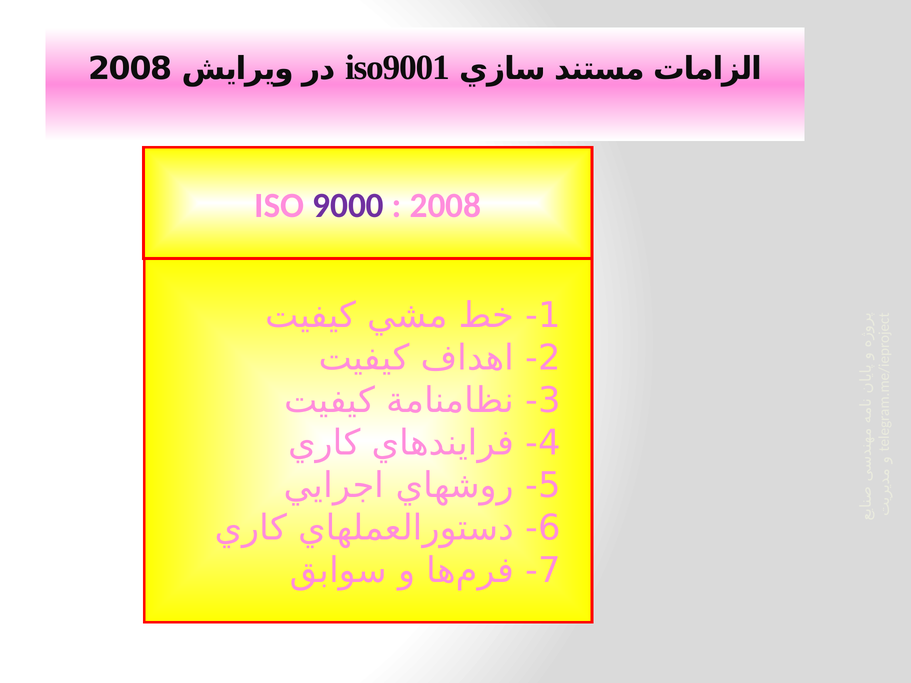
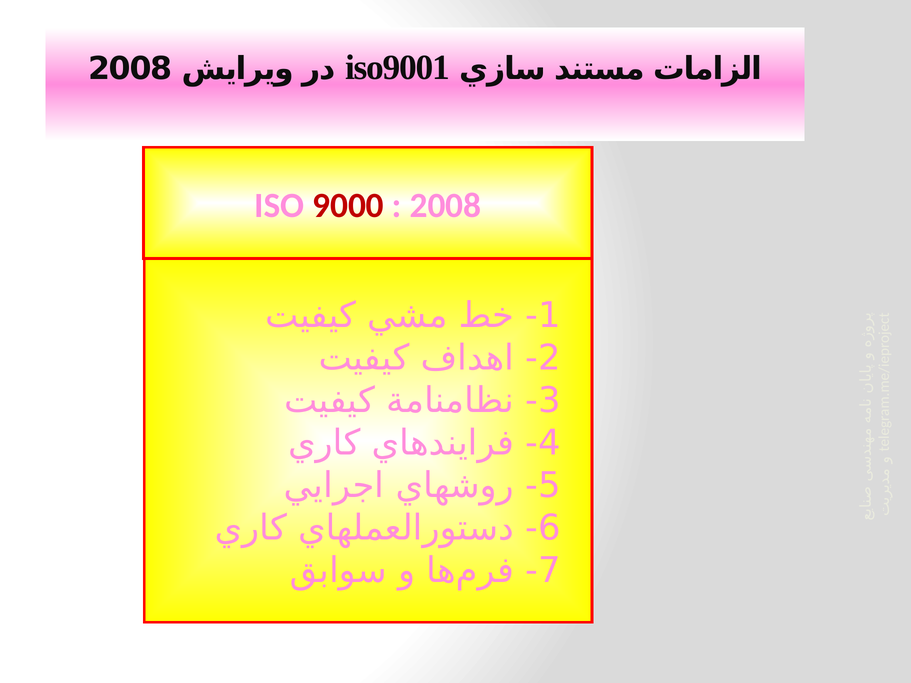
9000 colour: purple -> red (348, 206)
